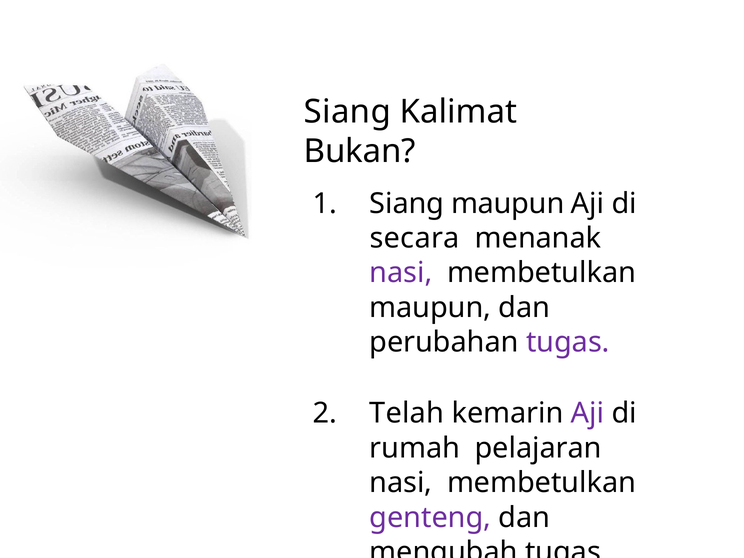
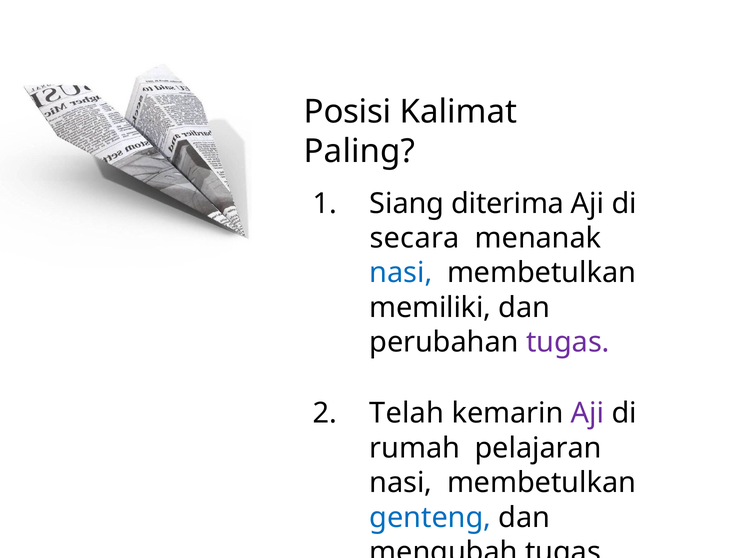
Siang: Siang -> Posisi (348, 112)
Bukan: Bukan -> Paling (360, 151)
Siang maupun: maupun -> diterima (508, 203)
nasi colour: purple -> blue (401, 273)
maupun: maupun -> memiliki (430, 308)
genteng colour: purple -> blue (430, 518)
